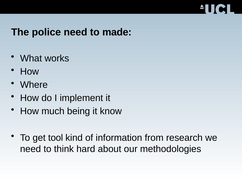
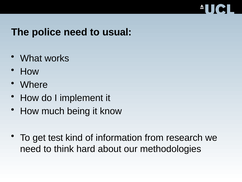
made: made -> usual (117, 32)
tool: tool -> test (56, 137)
